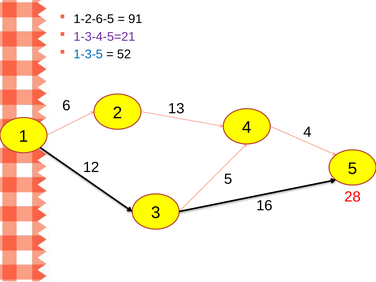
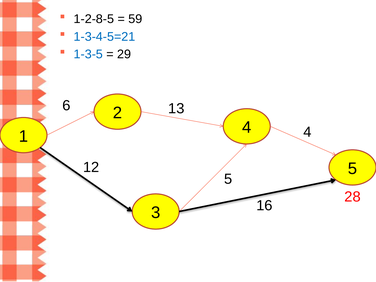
1-2-6-5: 1-2-6-5 -> 1-2-8-5 (94, 19)
91: 91 -> 59 (135, 19)
1-3-4-5=21 colour: purple -> blue (104, 37)
52: 52 -> 29 (124, 54)
